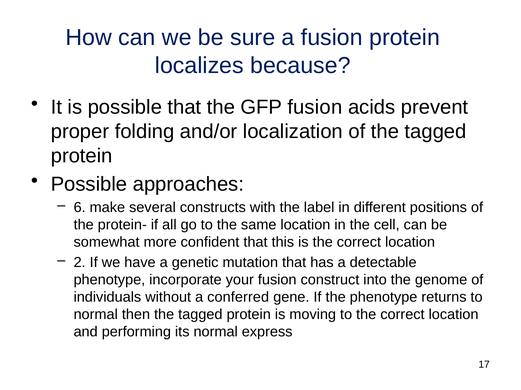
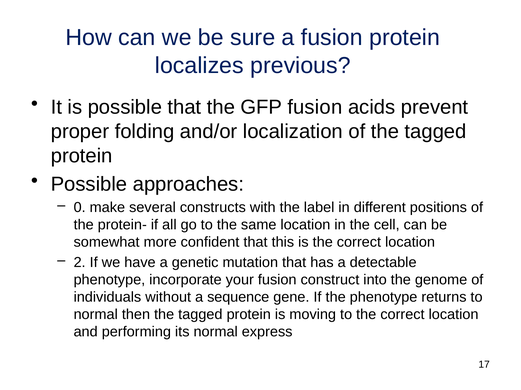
because: because -> previous (300, 66)
6: 6 -> 0 (80, 208)
conferred: conferred -> sequence (238, 298)
